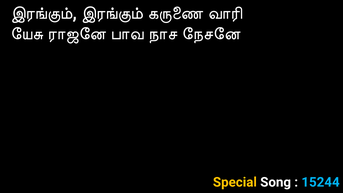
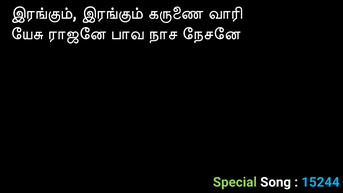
Special colour: yellow -> light green (235, 182)
